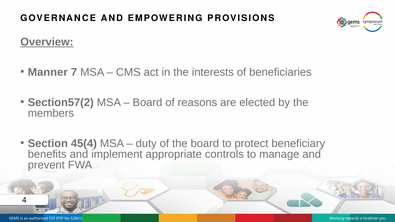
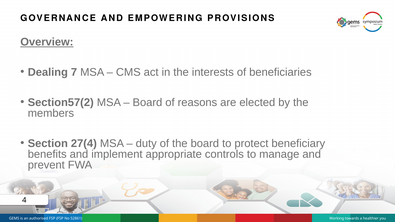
Manner: Manner -> Dealing (48, 72)
45(4: 45(4 -> 27(4 (84, 143)
